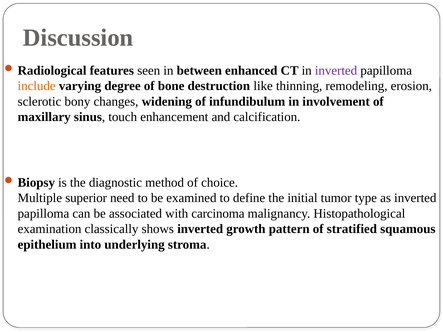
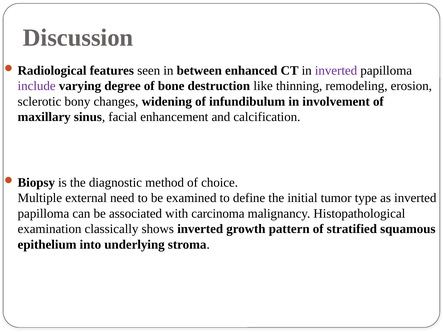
include colour: orange -> purple (37, 86)
touch: touch -> facial (123, 117)
superior: superior -> external (86, 198)
